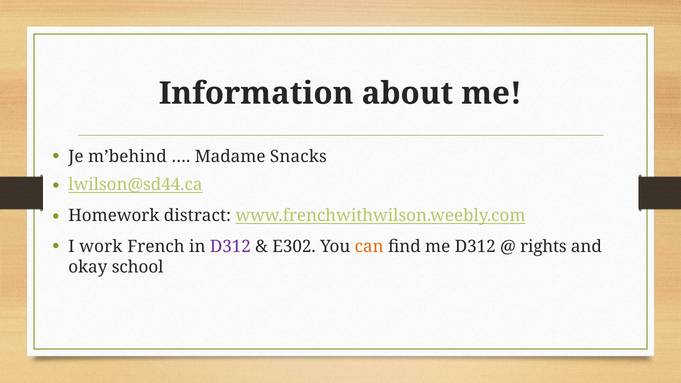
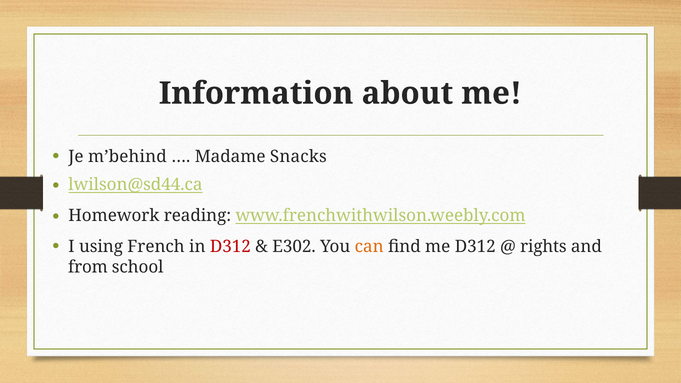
distract: distract -> reading (197, 216)
work: work -> using (101, 247)
D312 colour: purple -> red (230, 247)
okay: okay -> from (88, 267)
